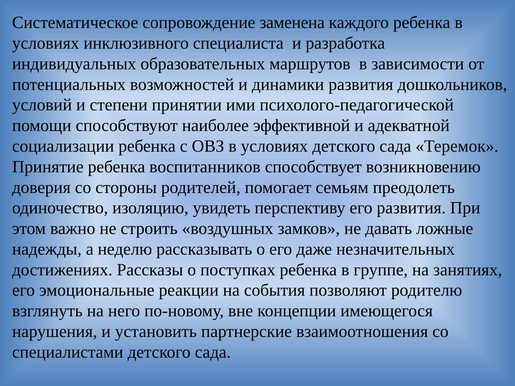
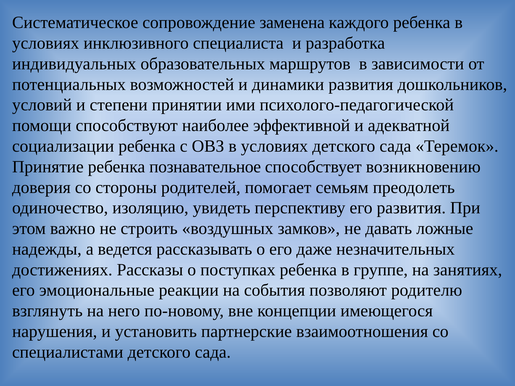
воспитанников: воспитанников -> познавательное (205, 167)
неделю: неделю -> ведется (125, 249)
